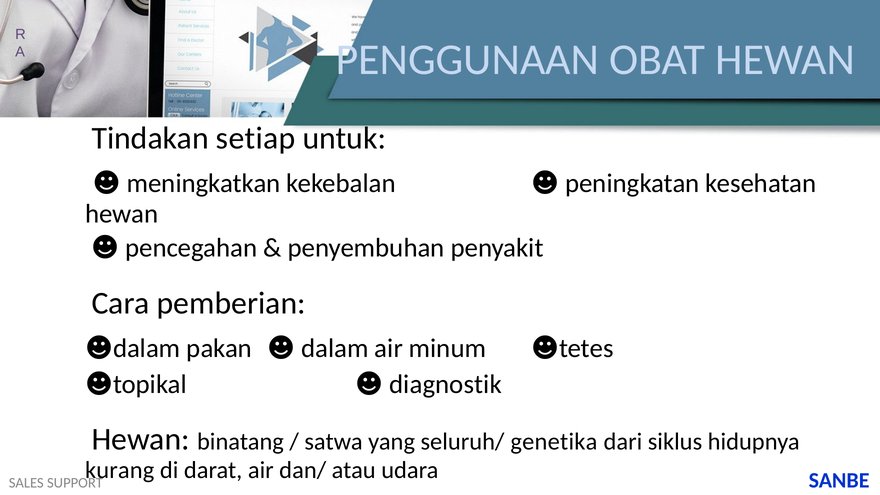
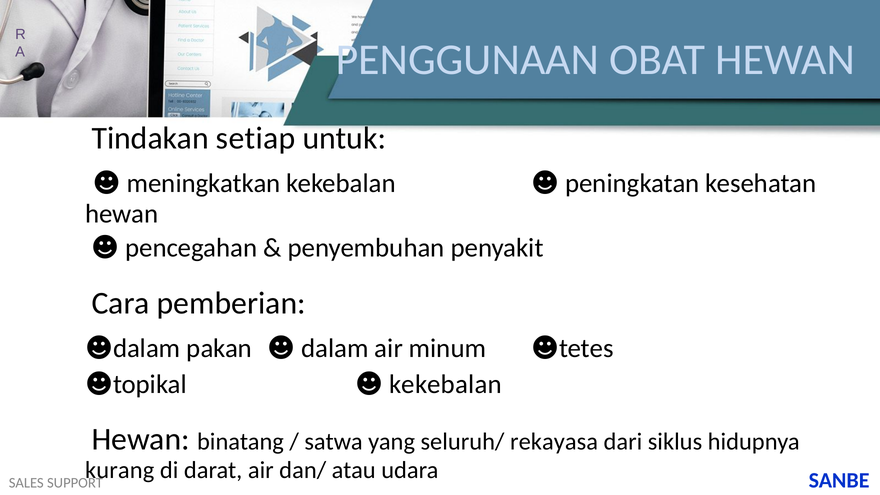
☻topikal diagnostik: diagnostik -> kekebalan (445, 384)
genetika: genetika -> rekayasa (554, 442)
